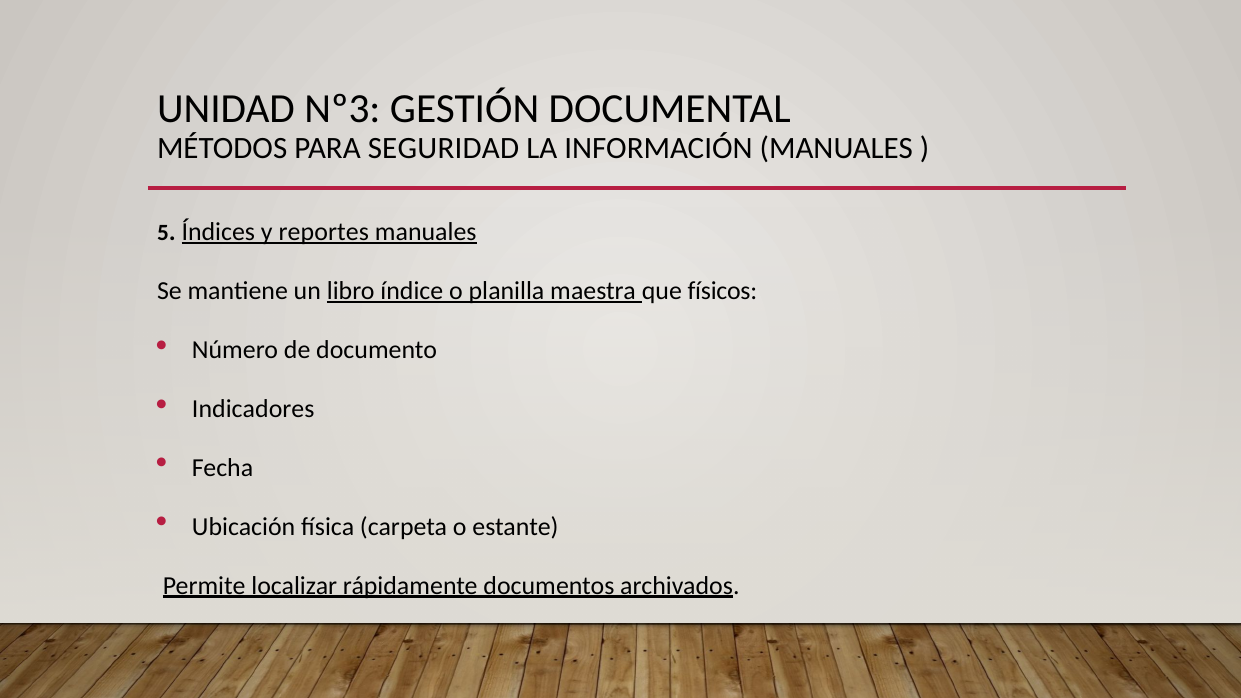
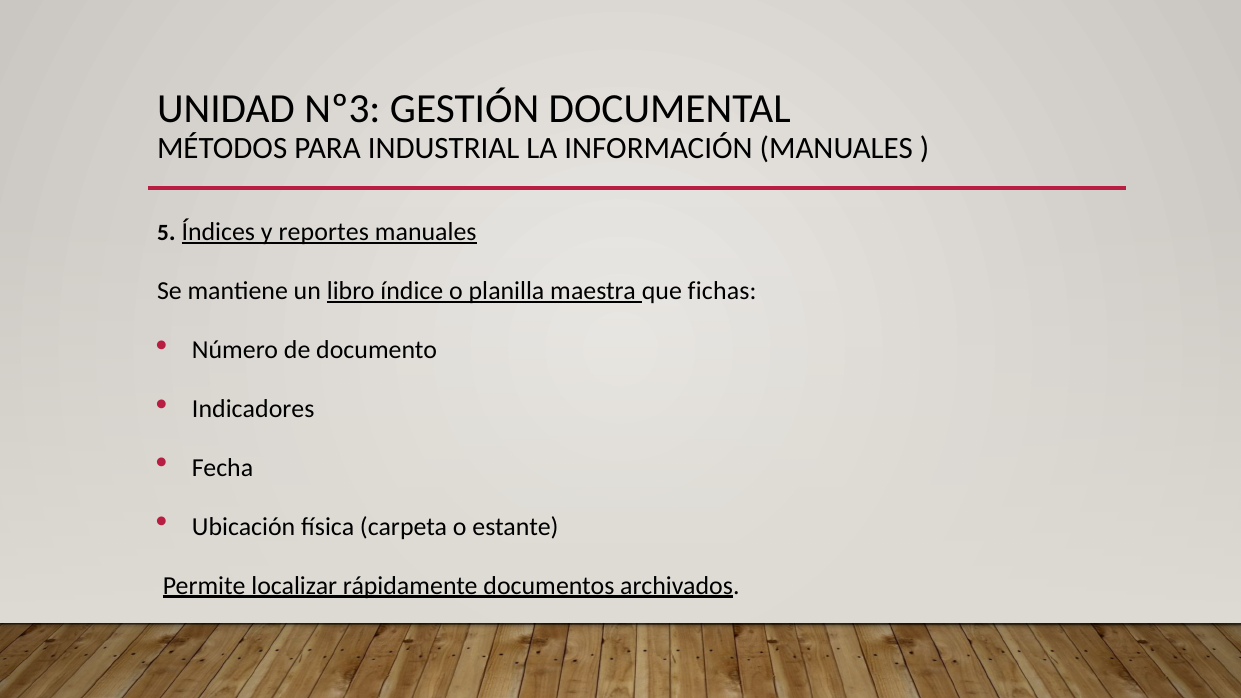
SEGURIDAD: SEGURIDAD -> INDUSTRIAL (444, 148)
físicos: físicos -> fichas (722, 291)
